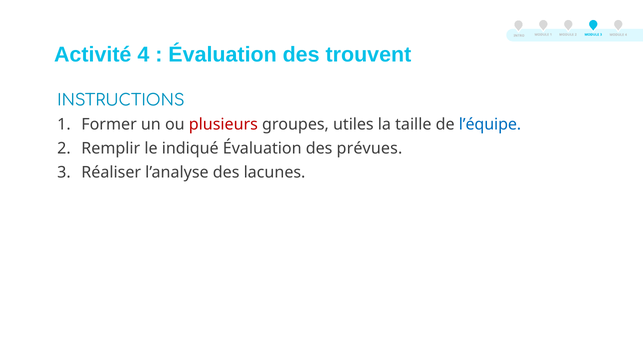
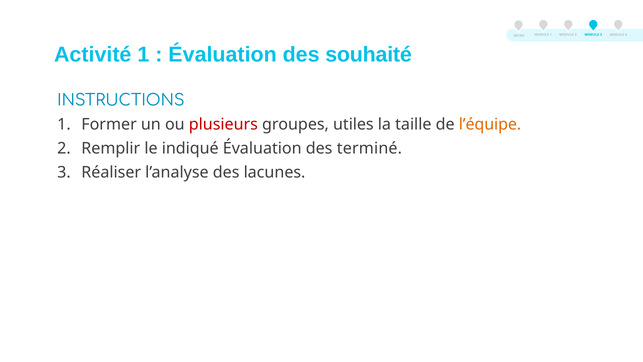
Activité 4: 4 -> 1 (143, 54)
trouvent: trouvent -> souhaité (369, 54)
l’équipe colour: blue -> orange (490, 124)
prévues: prévues -> terminé (369, 148)
